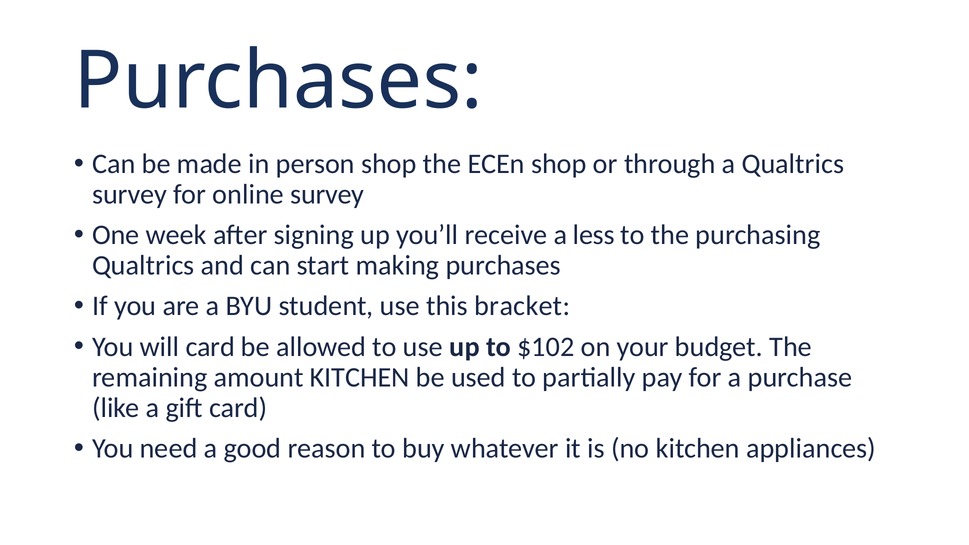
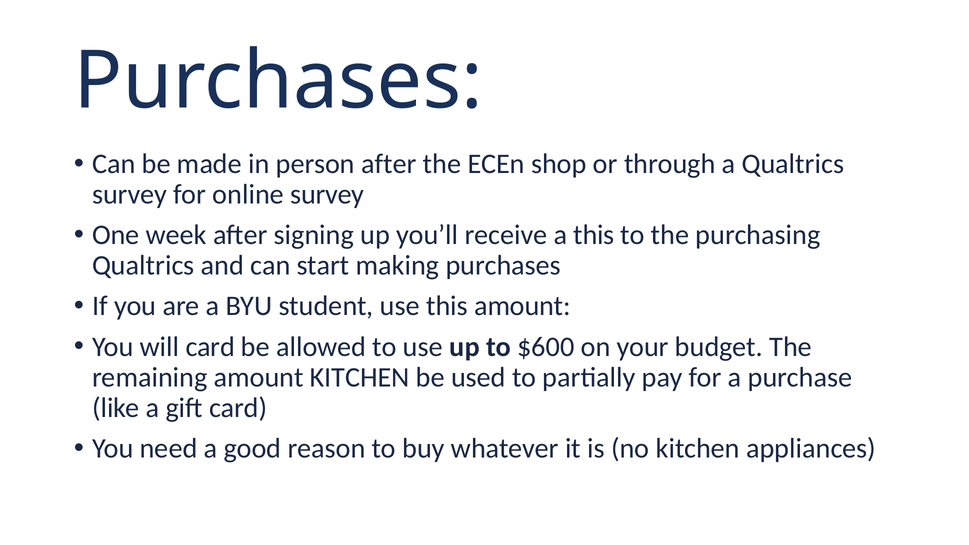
person shop: shop -> after (389, 164)
a less: less -> this (594, 235)
this bracket: bracket -> amount (523, 306)
$102: $102 -> $600 (546, 347)
